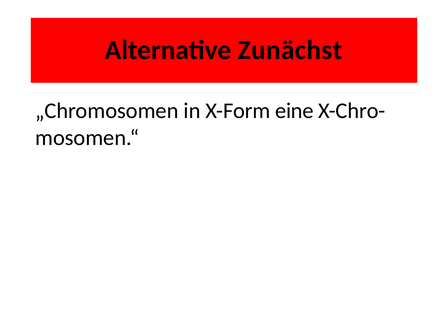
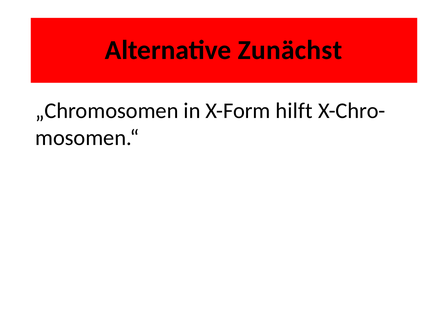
eine: eine -> hilft (294, 111)
